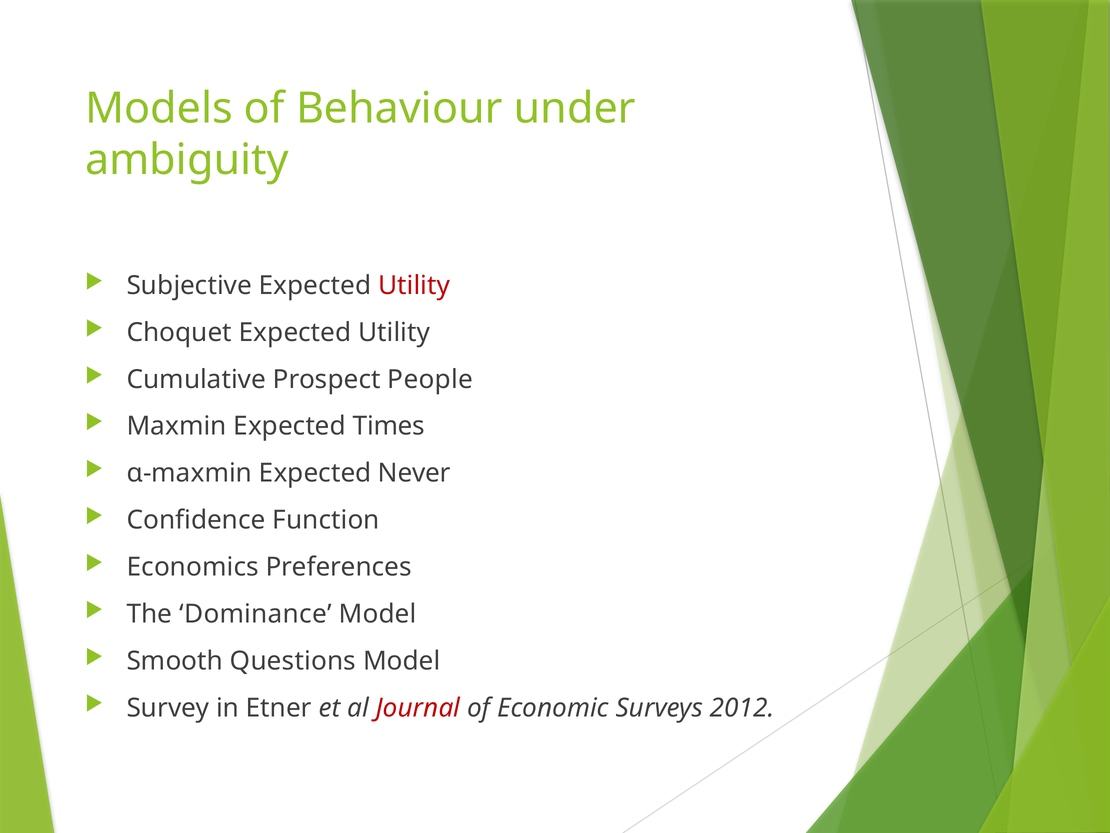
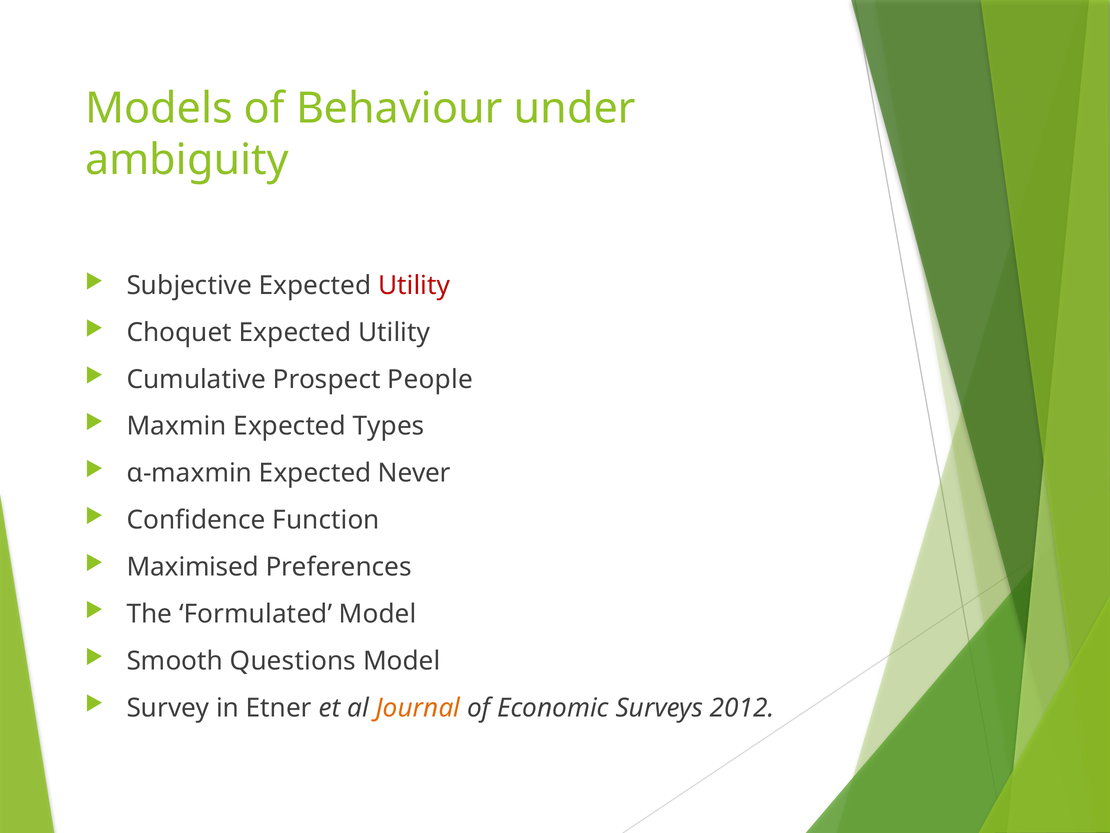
Times: Times -> Types (389, 426)
Economics: Economics -> Maximised (193, 567)
Dominance: Dominance -> Formulated (256, 614)
Journal colour: red -> orange (418, 707)
